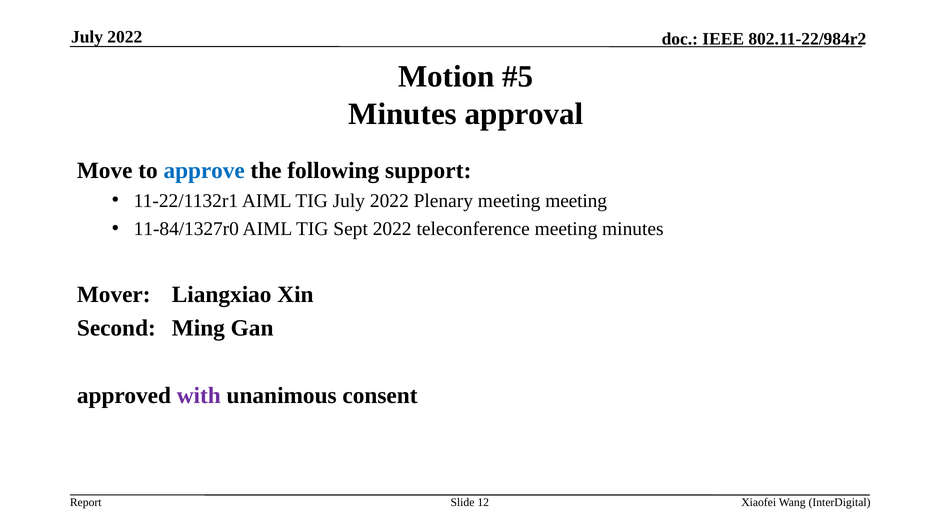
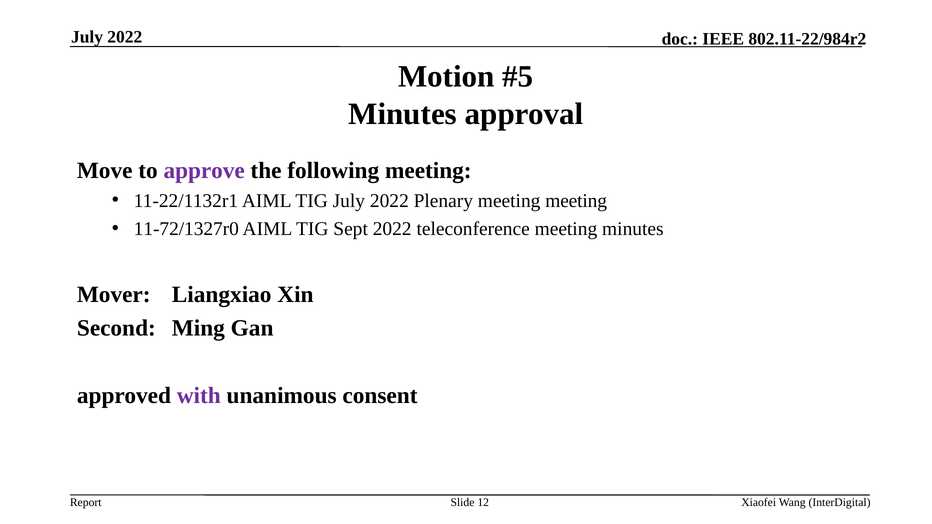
approve colour: blue -> purple (204, 171)
following support: support -> meeting (428, 171)
11-84/1327r0: 11-84/1327r0 -> 11-72/1327r0 (186, 229)
